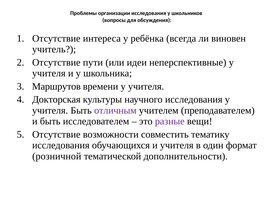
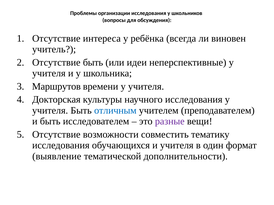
Отсутствие пути: пути -> быть (93, 63)
отличным colour: purple -> blue (115, 111)
розничной: розничной -> выявление (57, 157)
